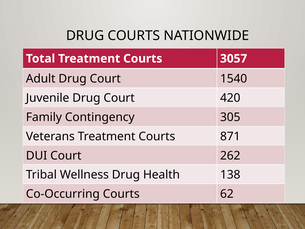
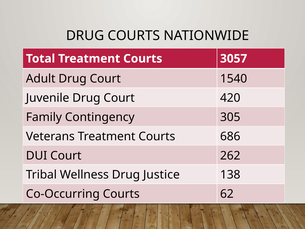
871: 871 -> 686 (230, 136)
Health: Health -> Justice (161, 175)
